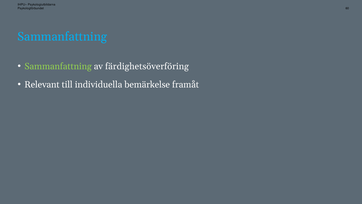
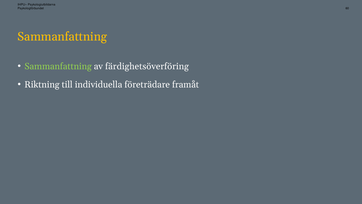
Sammanfattning colour: light blue -> yellow (62, 37)
Relevant: Relevant -> Riktning (42, 85)
bemärkelse: bemärkelse -> företrädare (147, 85)
